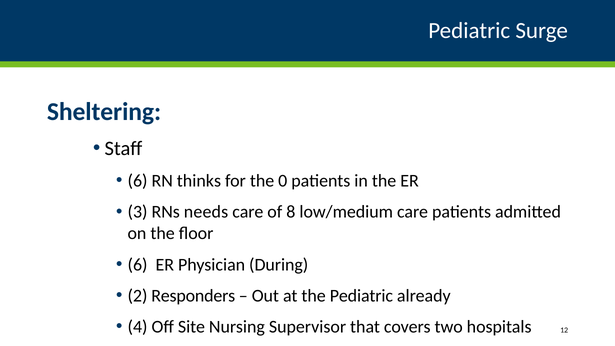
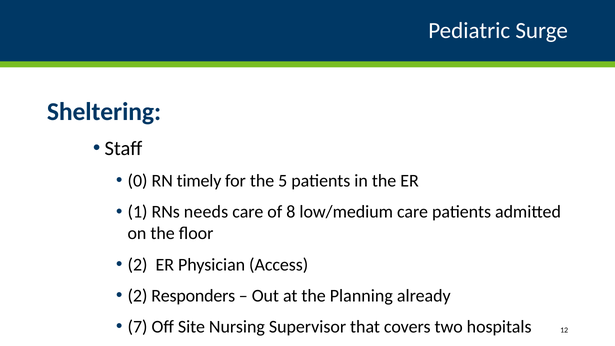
6: 6 -> 0 (138, 181)
thinks: thinks -> timely (199, 181)
0: 0 -> 5 (283, 181)
3: 3 -> 1 (138, 212)
6: 6 -> 2 (138, 265)
During: During -> Access (279, 265)
the Pediatric: Pediatric -> Planning (361, 296)
4: 4 -> 7 (138, 327)
